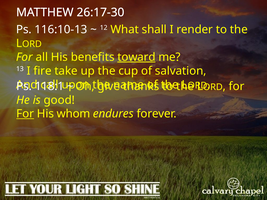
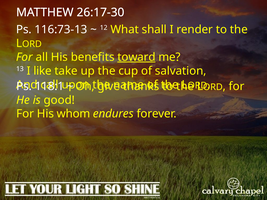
116:10-13: 116:10-13 -> 116:73-13 (61, 30)
fire: fire -> like (43, 71)
For underline: present -> none (25, 114)
